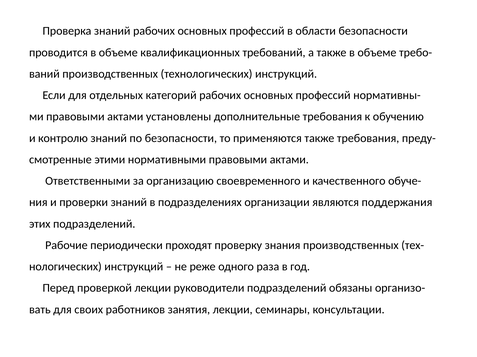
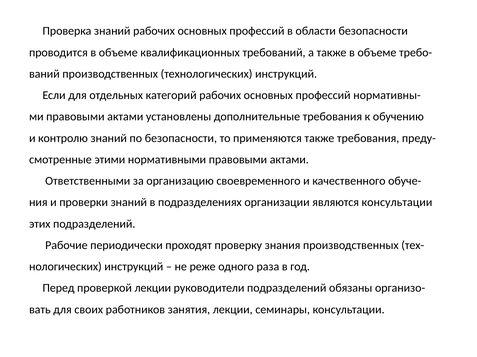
являются поддержания: поддержания -> консультации (397, 203)
